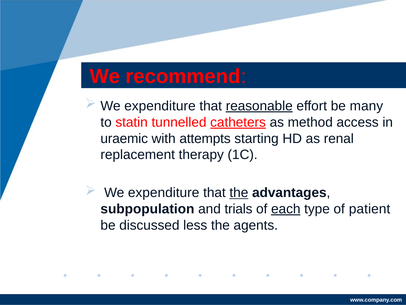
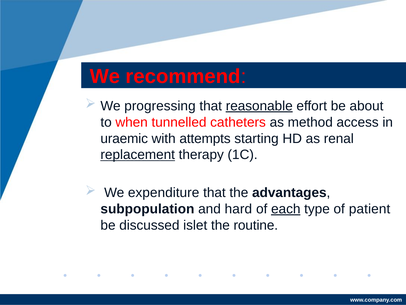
expenditure: expenditure -> progressing (160, 106)
many: many -> about (366, 106)
statin: statin -> when (132, 122)
catheters underline: present -> none (238, 122)
replacement underline: none -> present (138, 155)
the underline: present -> none (239, 192)
trials: trials -> hard (238, 209)
less: less -> islet (195, 225)
agents: agents -> routine (256, 225)
